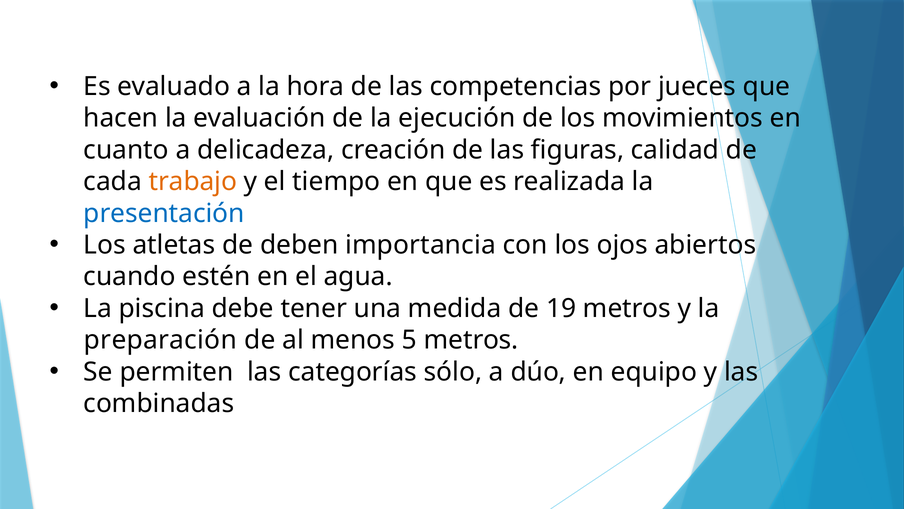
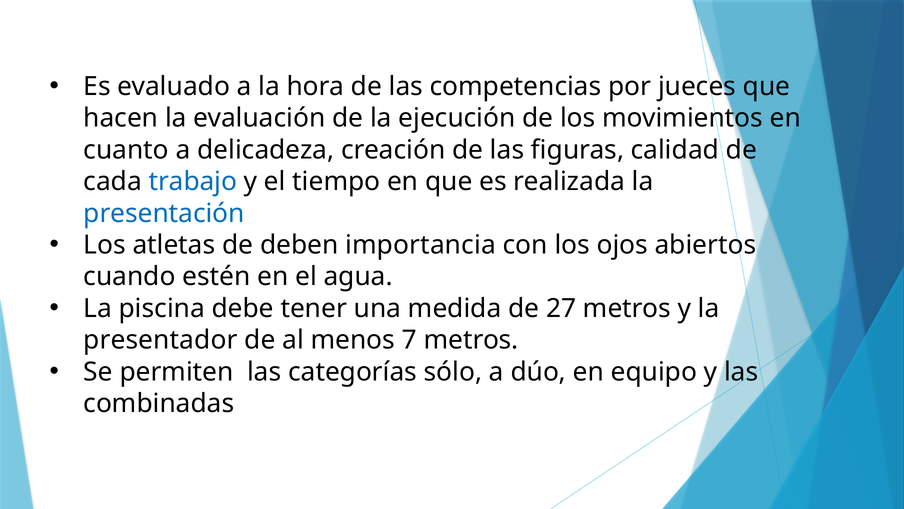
trabajo colour: orange -> blue (193, 181)
19: 19 -> 27 (561, 308)
preparación: preparación -> presentador (161, 340)
5: 5 -> 7 (409, 340)
